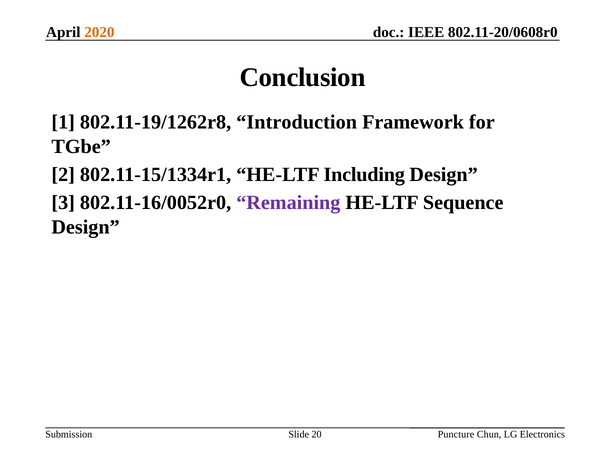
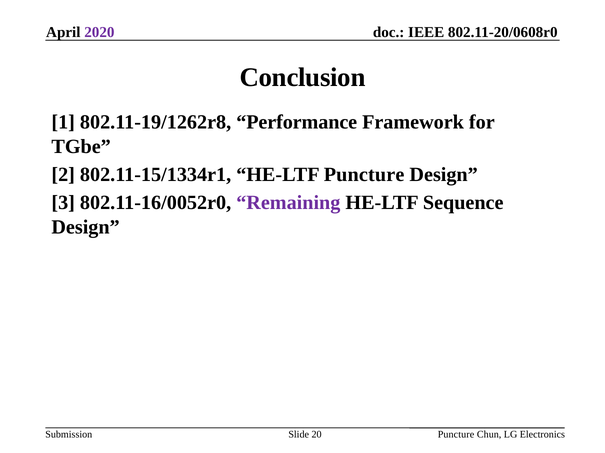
2020 colour: orange -> purple (99, 32)
Introduction: Introduction -> Performance (297, 122)
HE-LTF Including: Including -> Puncture (364, 175)
